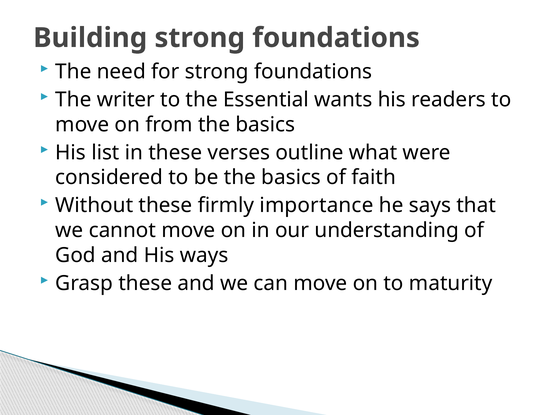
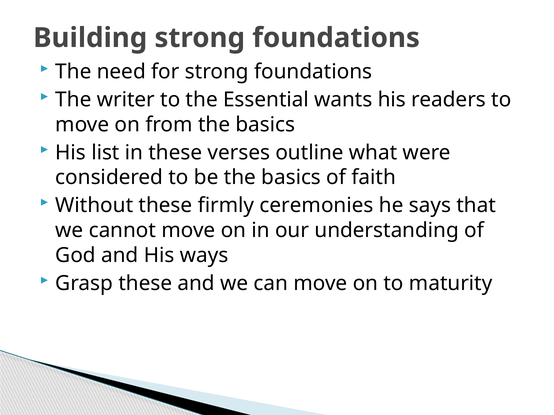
importance: importance -> ceremonies (317, 206)
